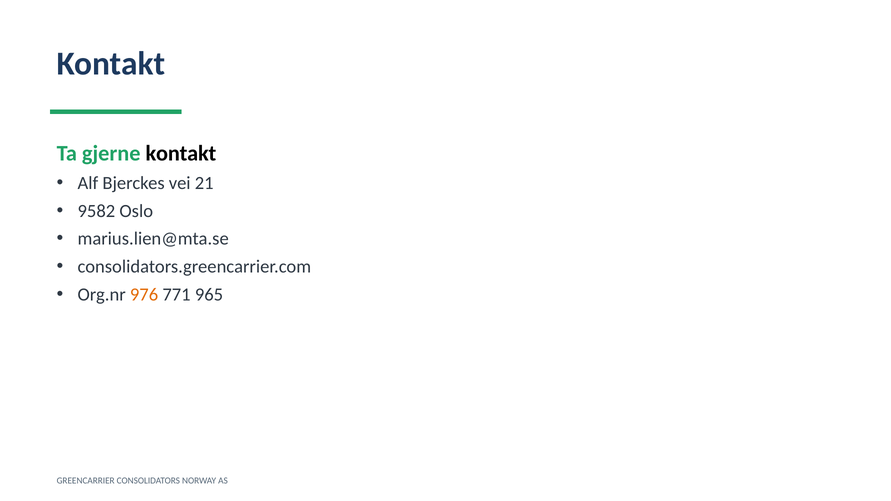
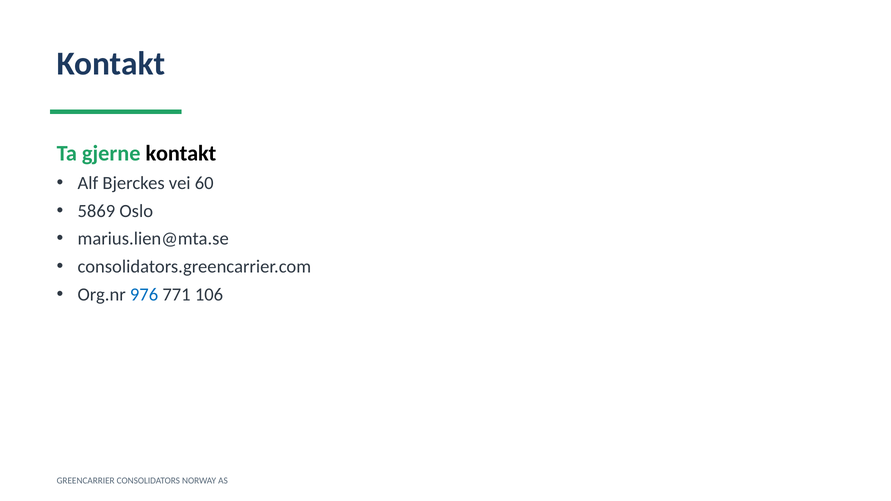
21: 21 -> 60 (204, 183)
9582: 9582 -> 5869 (96, 211)
976 colour: orange -> blue (144, 295)
965: 965 -> 106 (209, 295)
